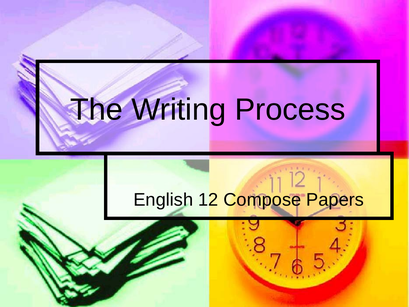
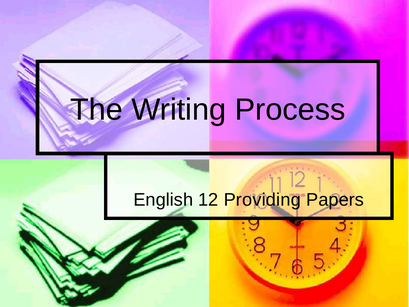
Compose: Compose -> Providing (262, 200)
